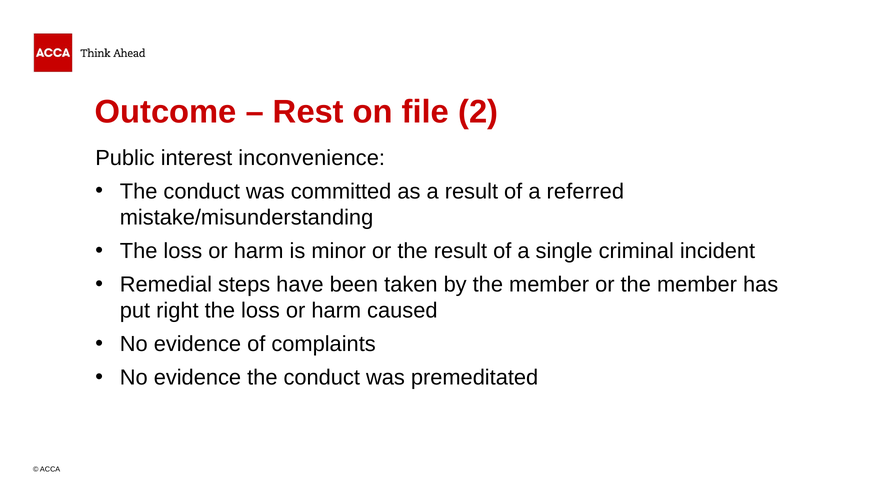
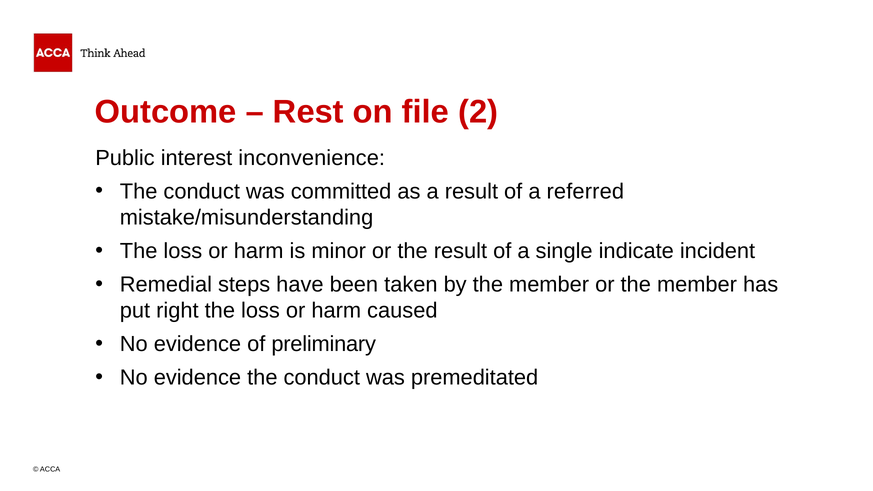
criminal: criminal -> indicate (636, 251)
complaints: complaints -> preliminary (324, 344)
